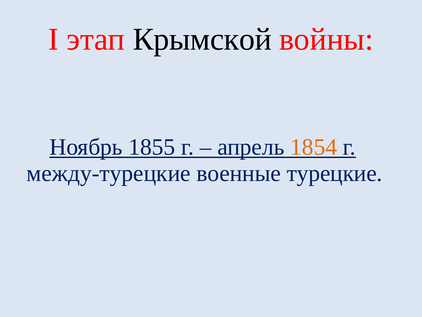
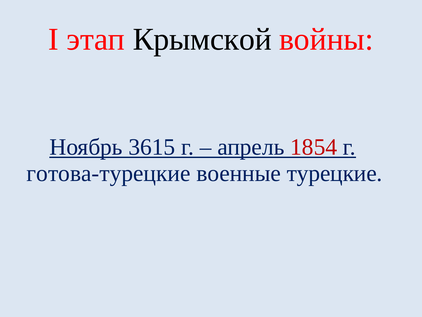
1855: 1855 -> 3615 (152, 147)
1854 colour: orange -> red (314, 147)
между-турецкие: между-турецкие -> готова-турецкие (109, 173)
